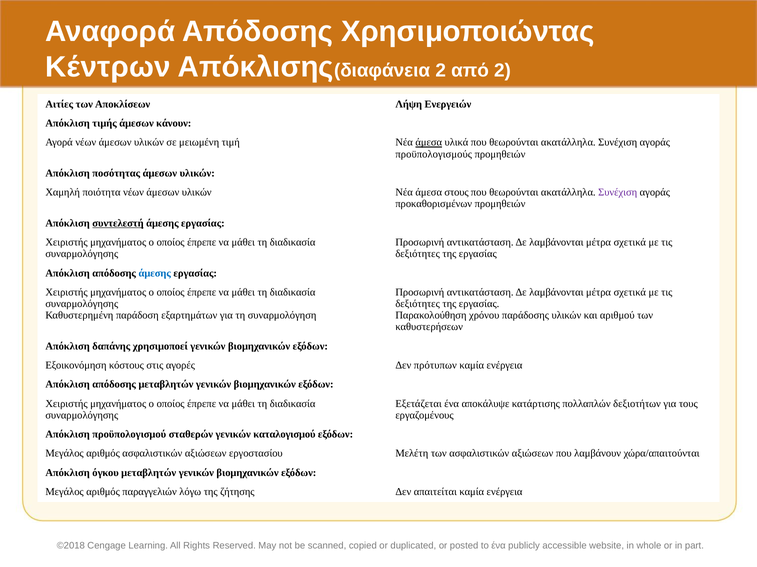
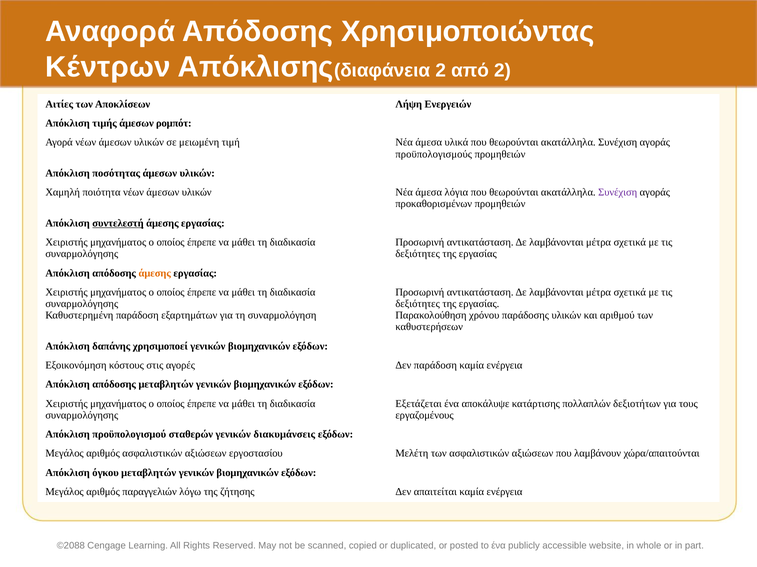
κάνουν: κάνουν -> ρομπότ (174, 123)
άμεσα underline: present -> none (429, 143)
στους: στους -> λόγια (456, 193)
άμεσης colour: blue -> orange (155, 273)
Δεν πρότυπων: πρότυπων -> παράδοση (435, 366)
καταλογισμού: καταλογισμού -> διακυμάνσεις (284, 435)
©2018: ©2018 -> ©2088 (71, 546)
